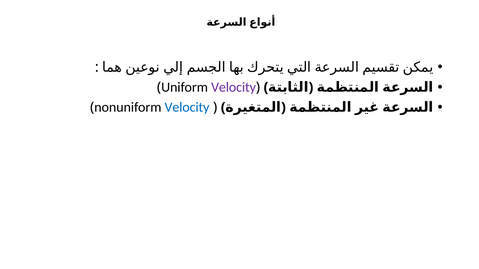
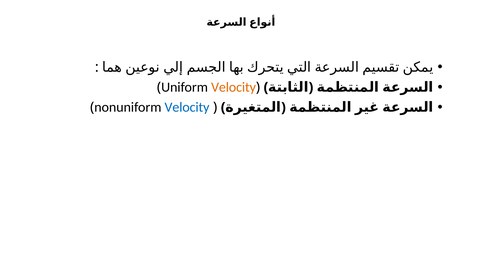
Velocity colour: purple -> orange (234, 87)
